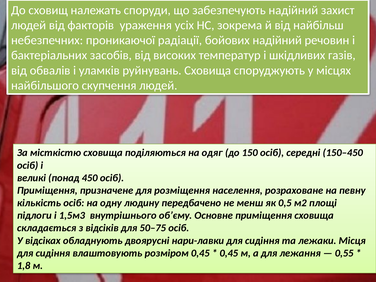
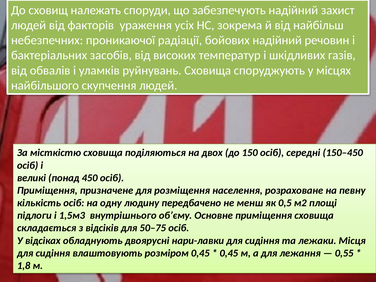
одяг: одяг -> двох (212, 153)
